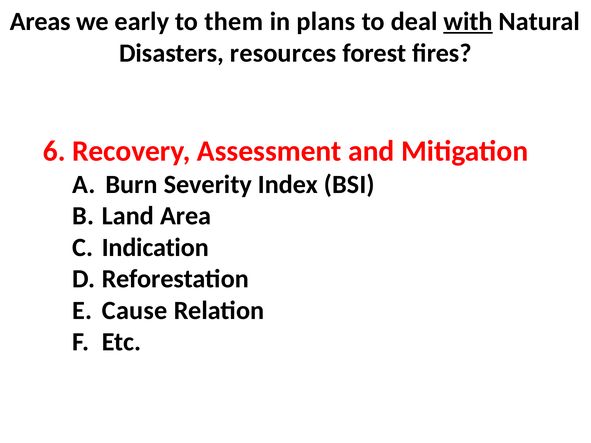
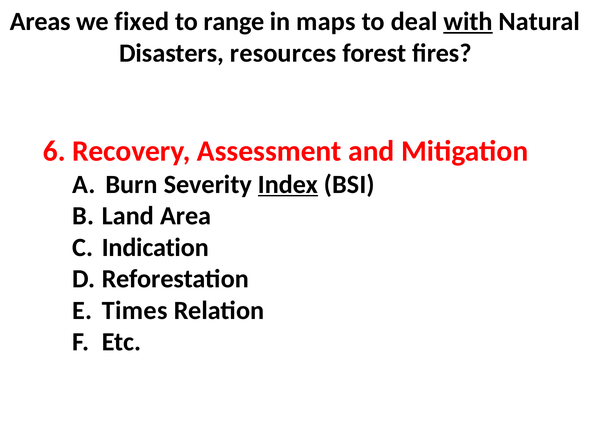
early: early -> fixed (142, 22)
them: them -> range (234, 22)
plans: plans -> maps (326, 22)
Index underline: none -> present (288, 184)
Cause: Cause -> Times (135, 311)
